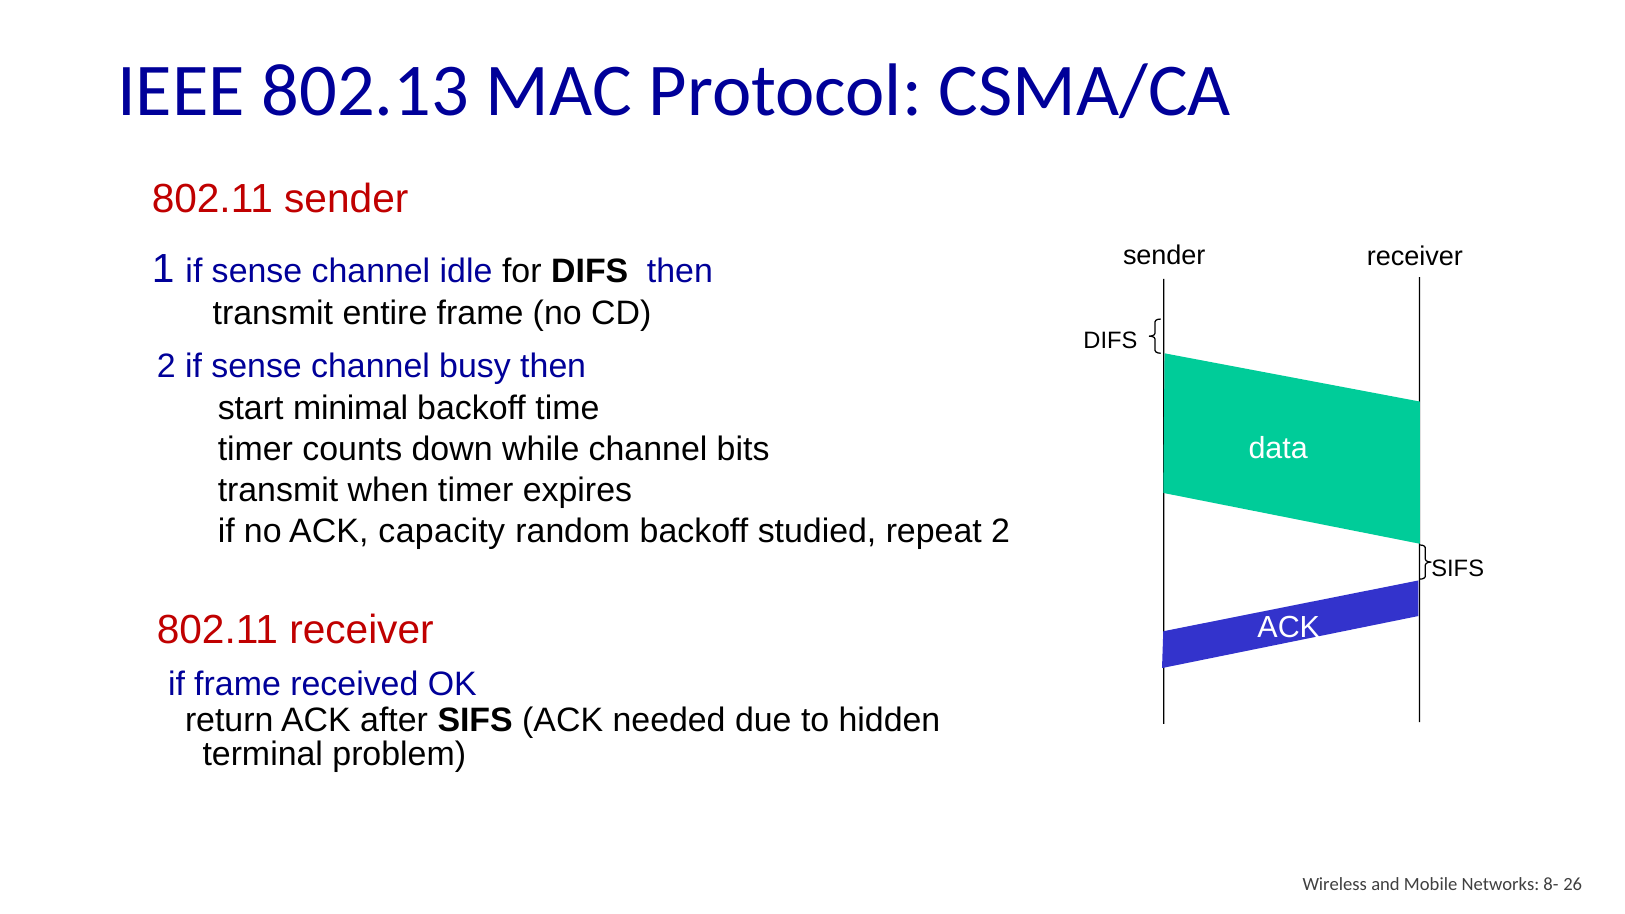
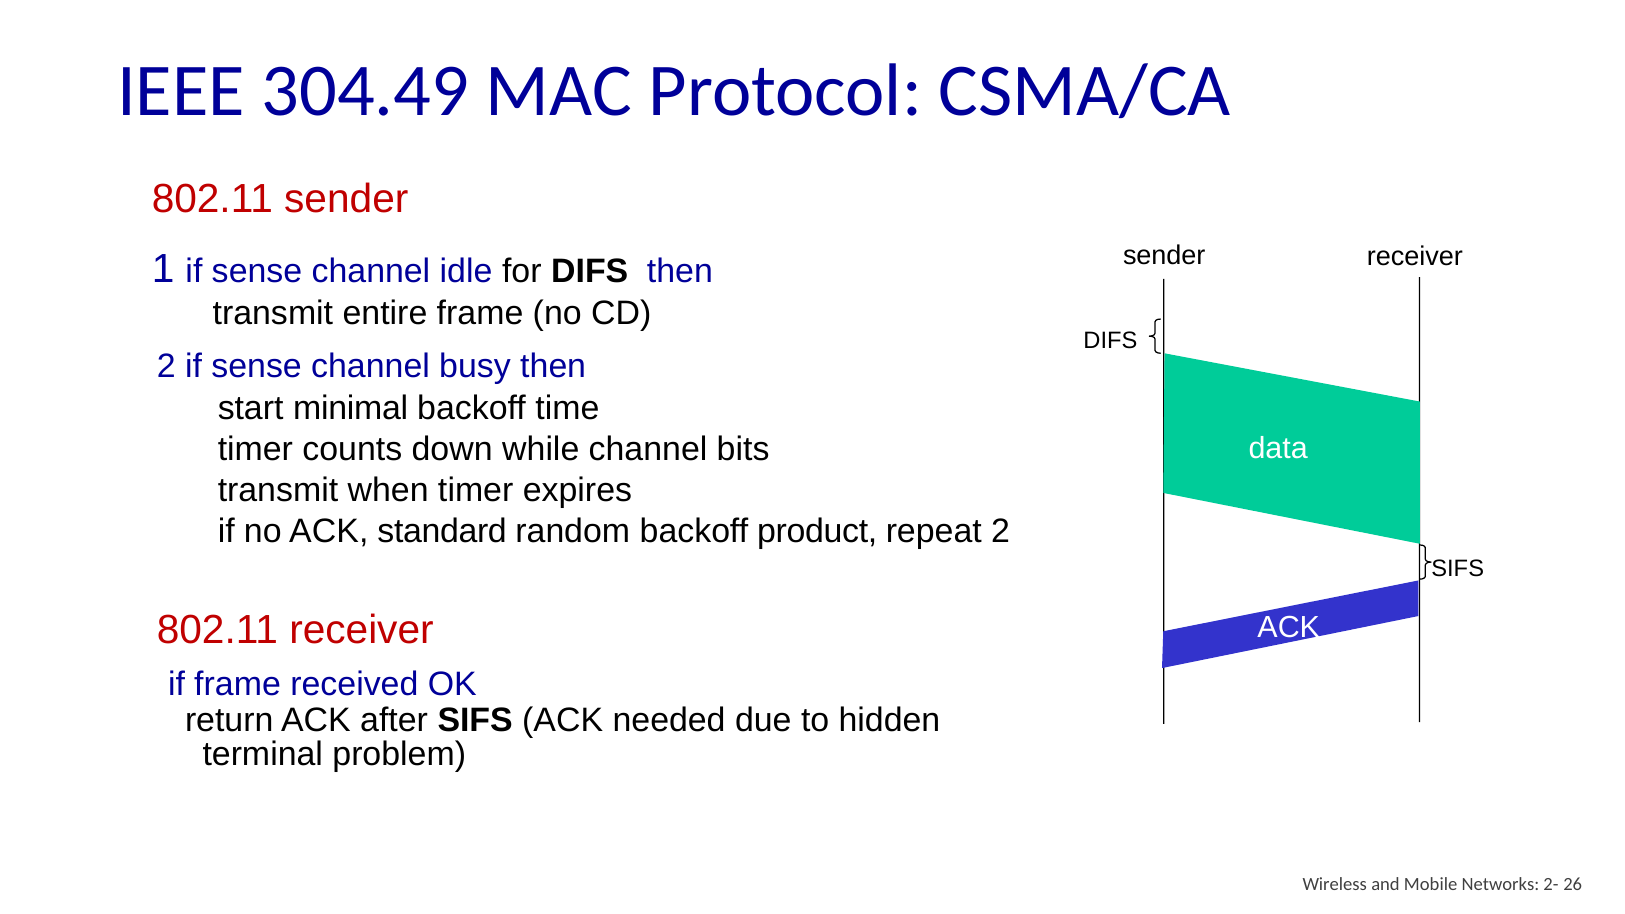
802.13: 802.13 -> 304.49 (365, 91)
capacity: capacity -> standard (442, 532)
studied: studied -> product (817, 532)
8-: 8- -> 2- (1551, 884)
